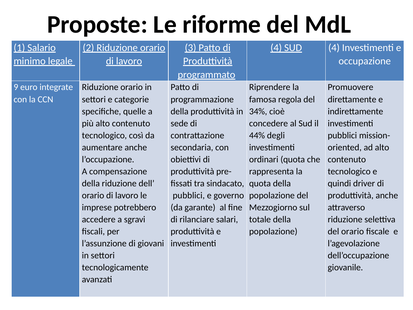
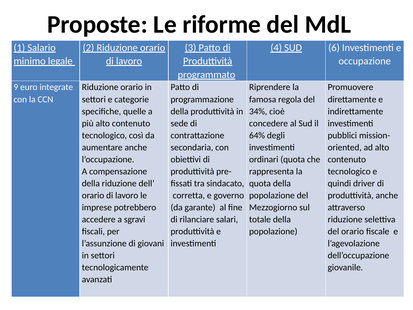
SUD 4: 4 -> 6 (334, 48)
44%: 44% -> 64% (257, 135)
pubblici: pubblici -> corretta (189, 195)
